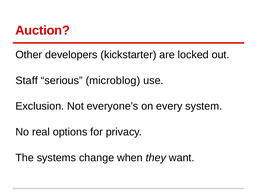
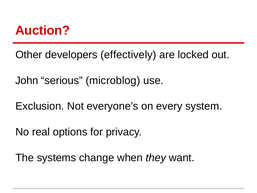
kickstarter: kickstarter -> effectively (128, 55)
Staff: Staff -> John (27, 80)
